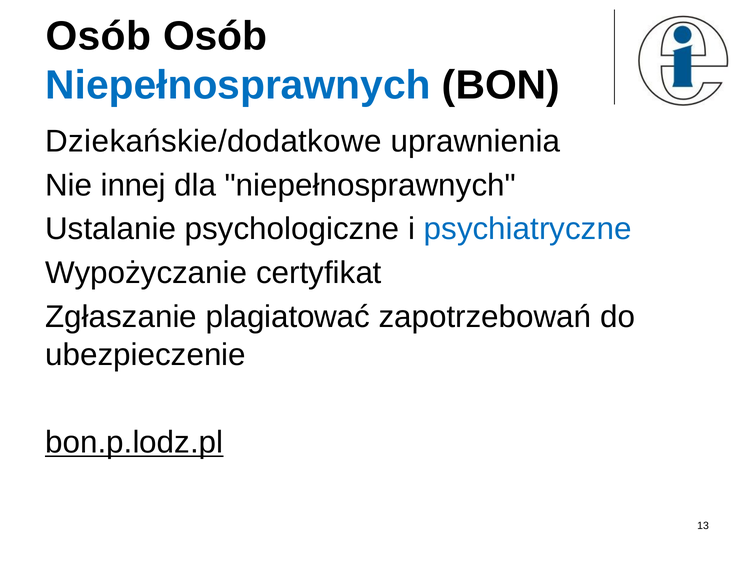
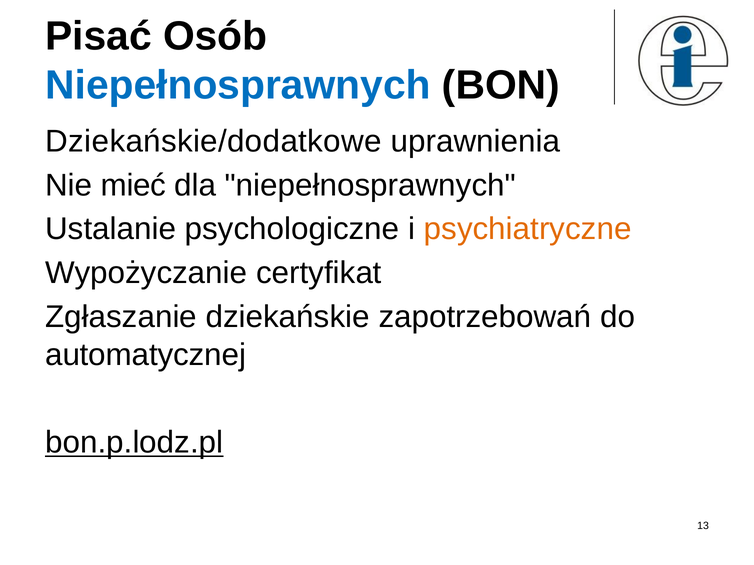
Osób: Osób -> Pisać (99, 36)
innej: innej -> mieć (133, 185)
psychiatryczne colour: blue -> orange (528, 229)
plagiatować: plagiatować -> dziekańskie (288, 317)
ubezpieczenie: ubezpieczenie -> automatycznej (146, 355)
